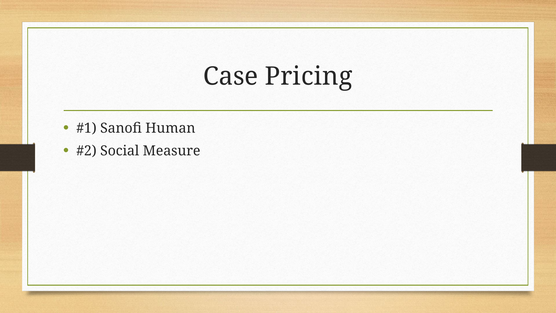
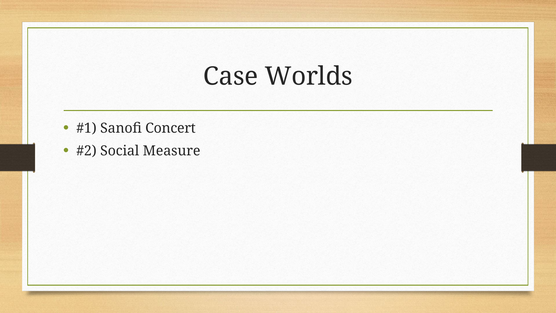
Pricing: Pricing -> Worlds (309, 76)
Human: Human -> Concert (171, 128)
